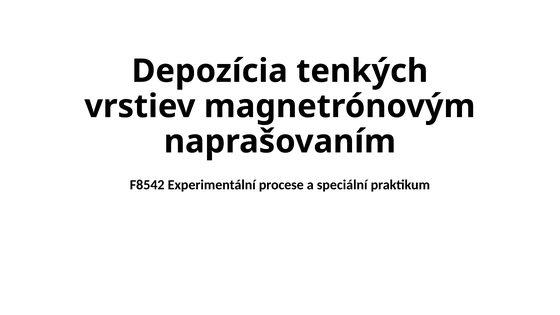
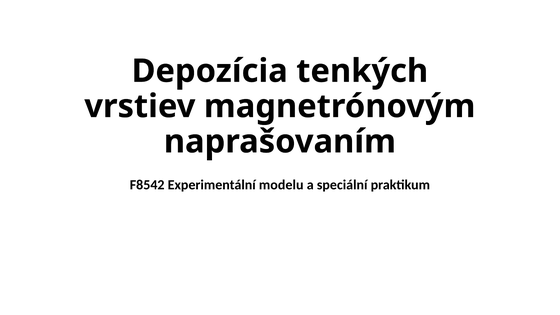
procese: procese -> modelu (281, 185)
